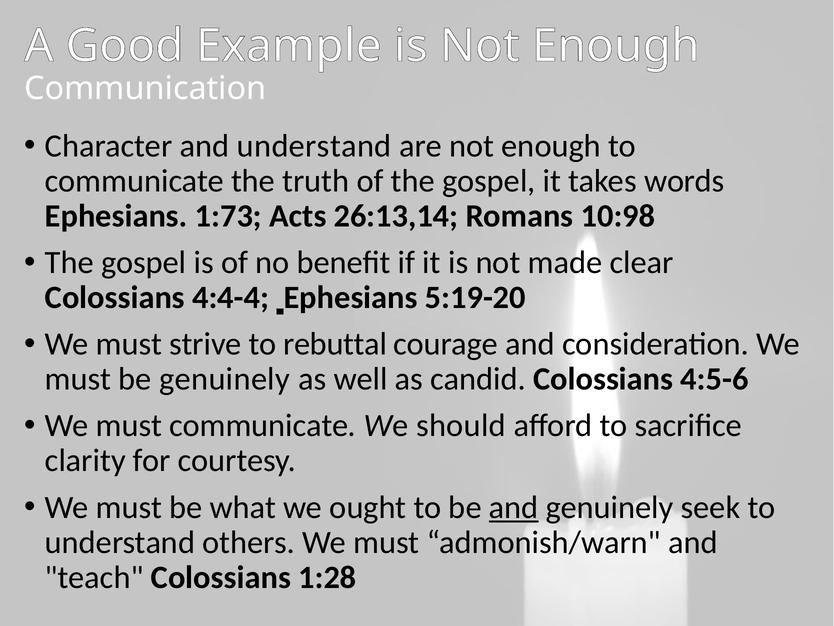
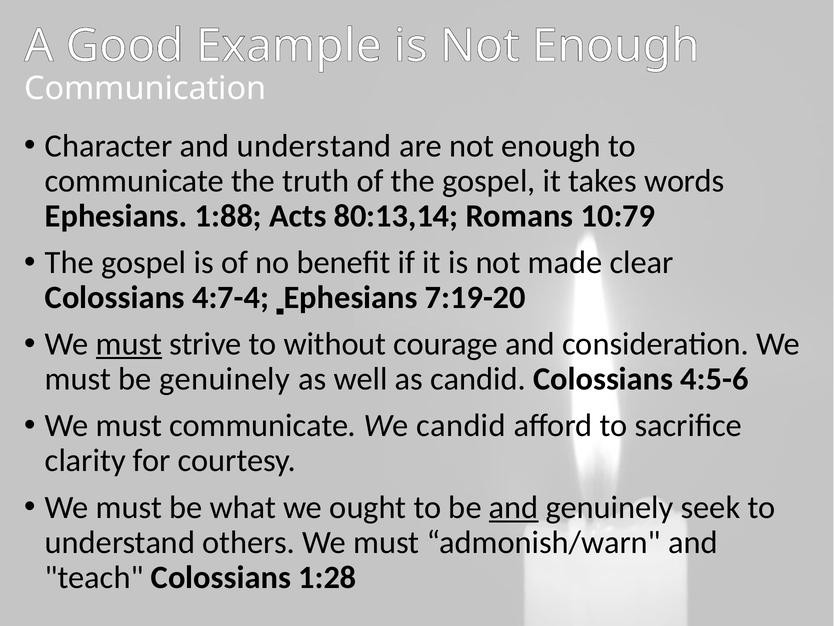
1:73: 1:73 -> 1:88 (228, 216)
26:13,14: 26:13,14 -> 80:13,14 (396, 216)
10:98: 10:98 -> 10:79 (618, 216)
4:4-4: 4:4-4 -> 4:7-4 (231, 297)
5:19-20: 5:19-20 -> 7:19-20 (475, 297)
must underline: none -> present (129, 344)
rebuttal: rebuttal -> without (335, 344)
We should: should -> candid (461, 425)
